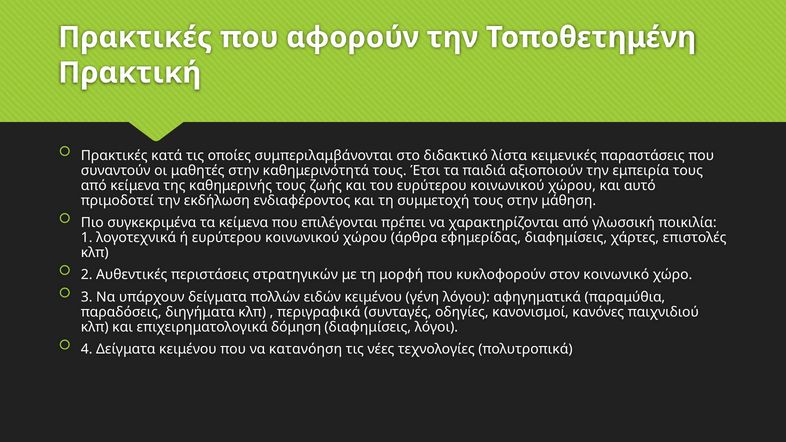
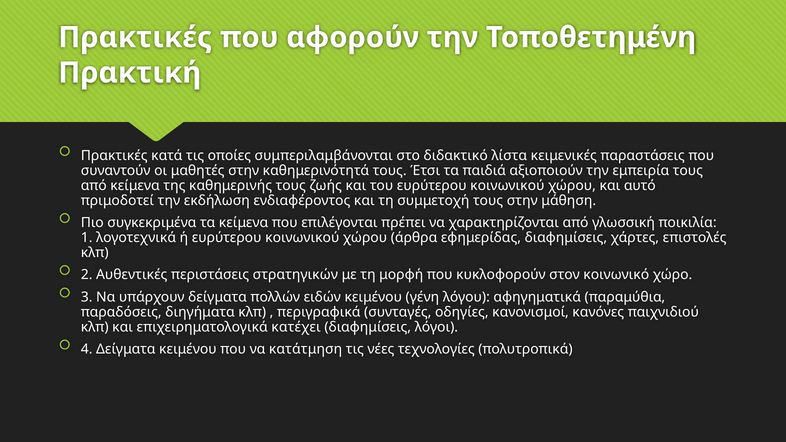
δόμηση: δόμηση -> κατέχει (296, 327)
κατανόηση: κατανόηση -> κατάτμηση (306, 349)
